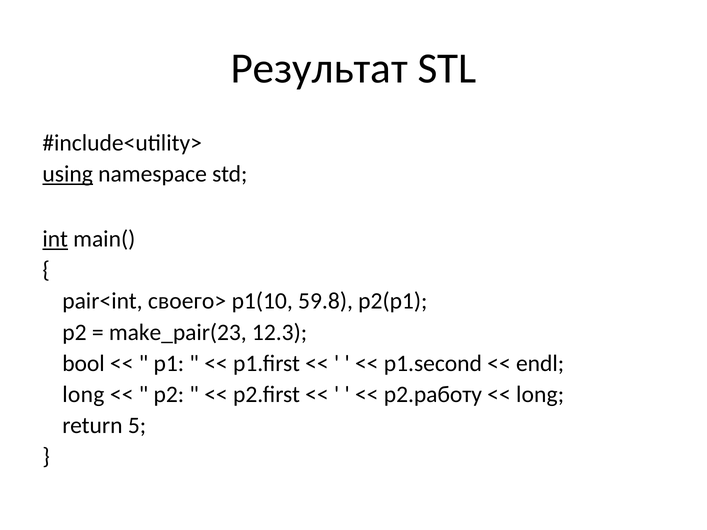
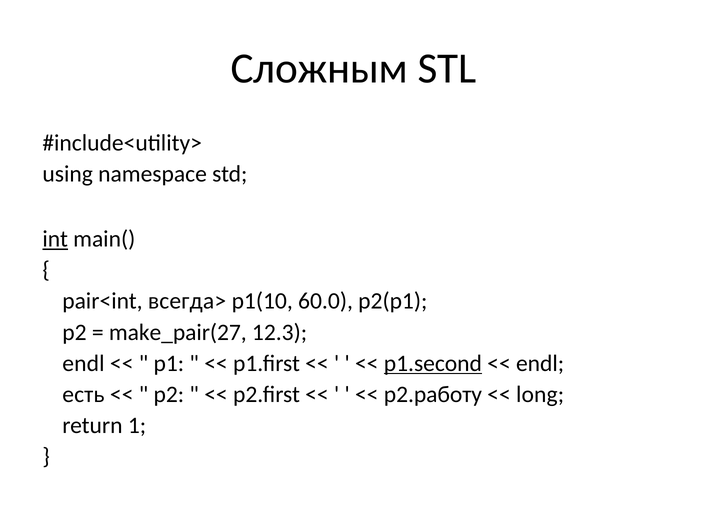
Результат: Результат -> Сложным (319, 68)
using underline: present -> none (68, 174)
своего>: своего> -> всегда> (187, 301)
59.8: 59.8 -> 60.0 (326, 301)
make_pair(23: make_pair(23 -> make_pair(27 (178, 332)
bool: bool -> endl (83, 364)
p1.second underline: none -> present (433, 364)
long: long -> есть (83, 395)
5: 5 -> 1 (137, 426)
